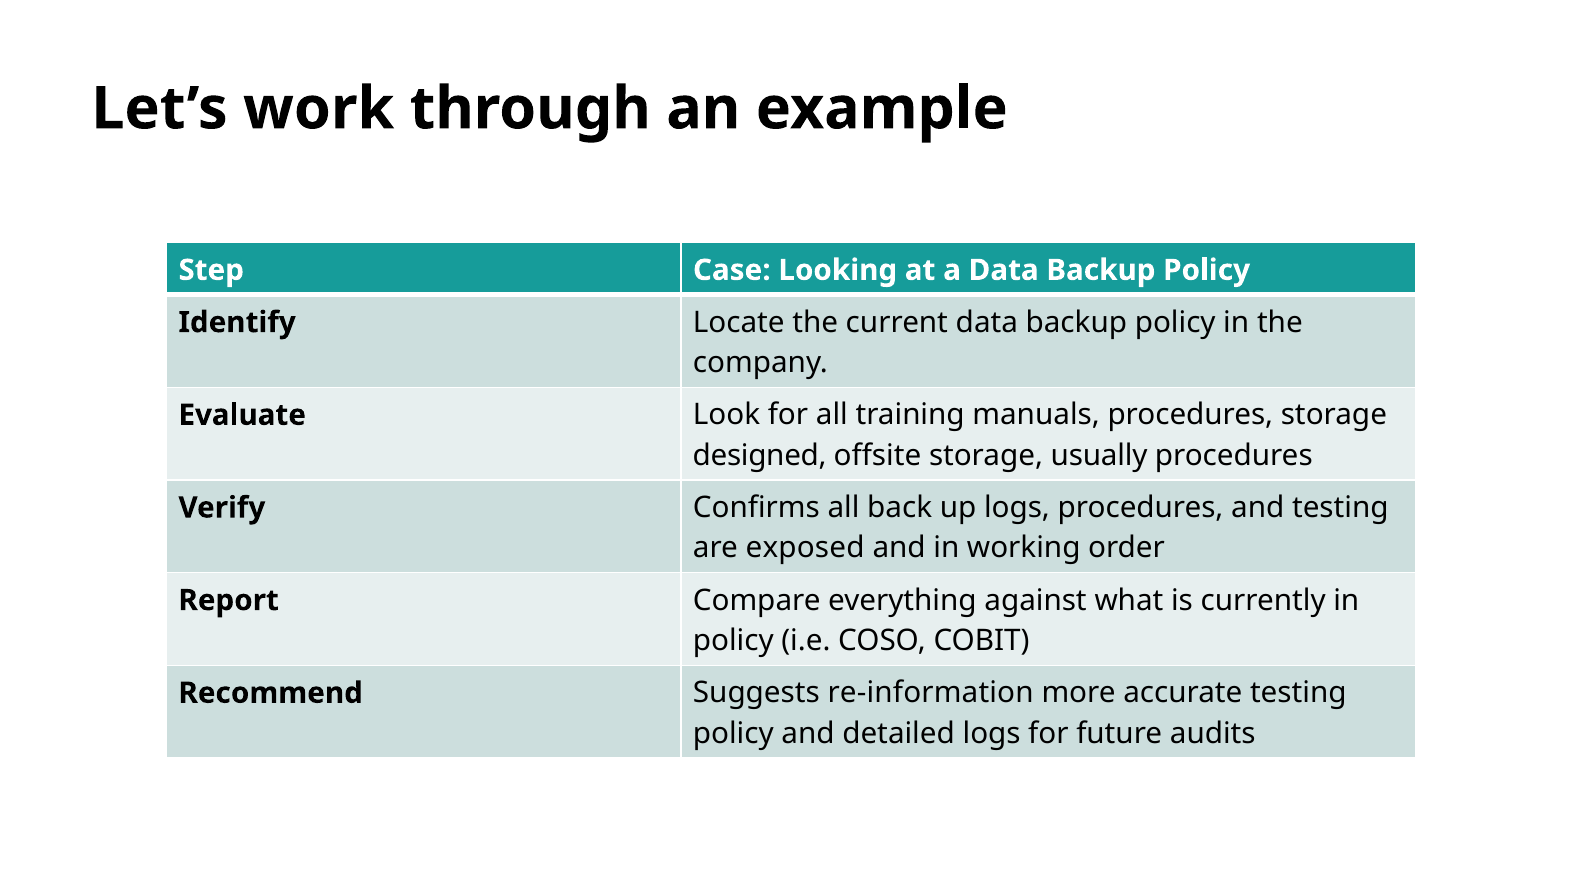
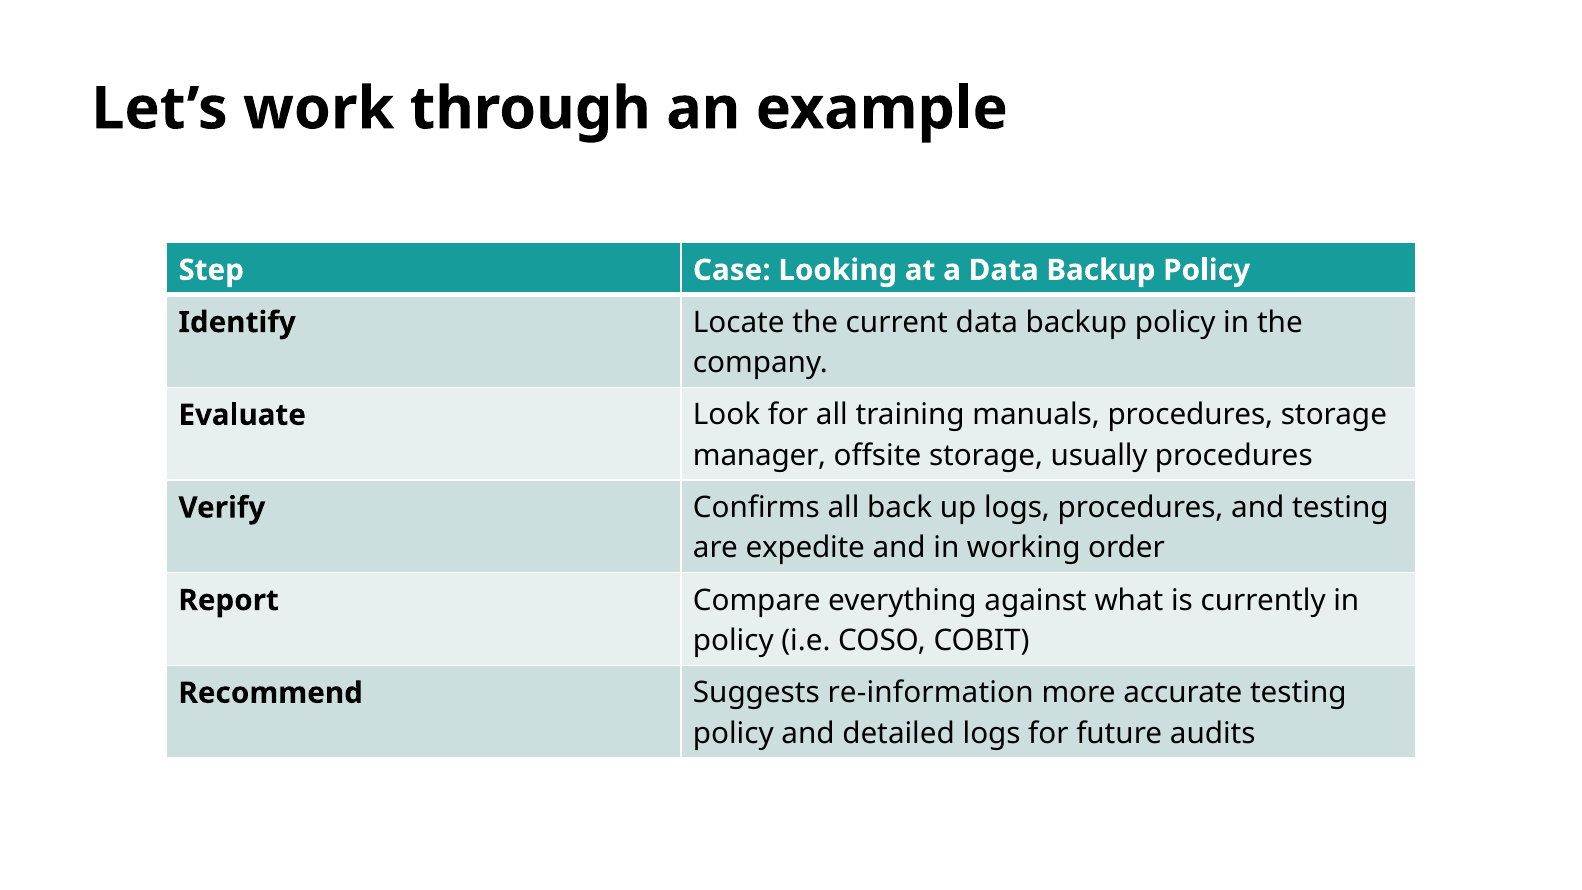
designed: designed -> manager (760, 455)
exposed: exposed -> expedite (805, 548)
